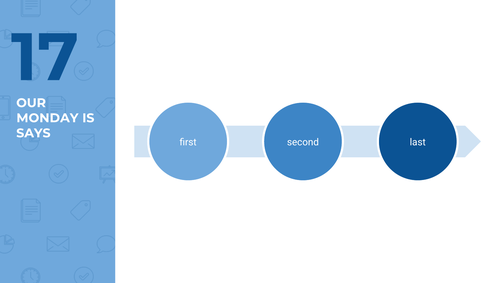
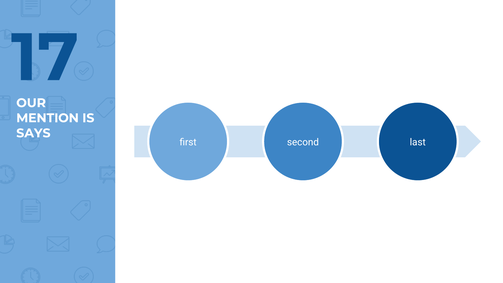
MONDAY: MONDAY -> MENTION (48, 118)
